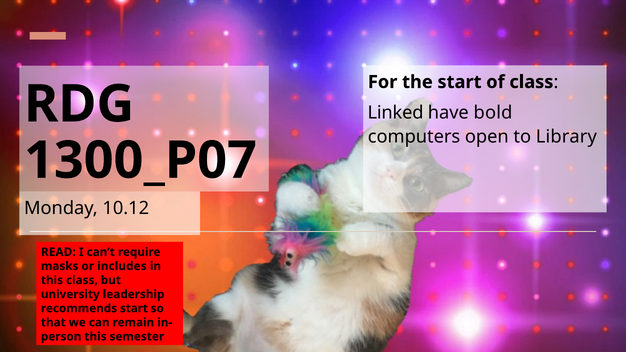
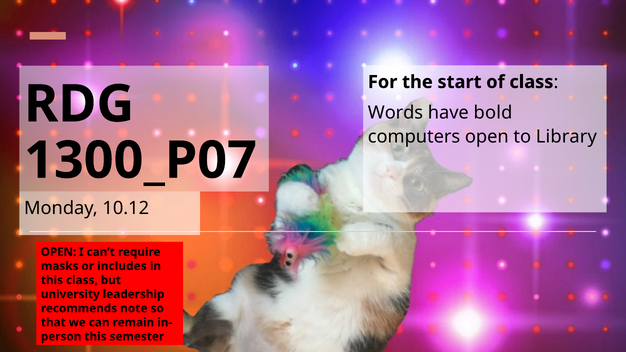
Linked: Linked -> Words (395, 113)
READ: READ -> OPEN (58, 252)
recommends start: start -> note (134, 308)
